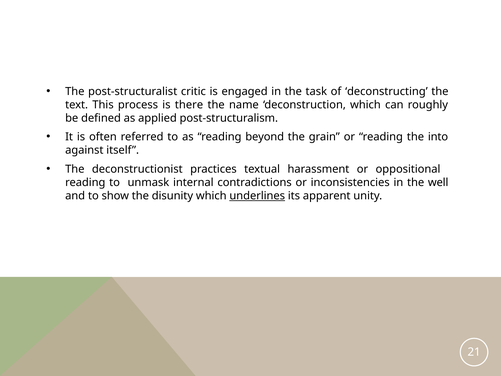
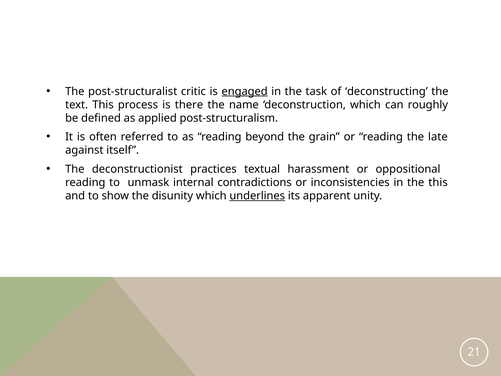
engaged underline: none -> present (245, 91)
into: into -> late (438, 137)
the well: well -> this (438, 182)
